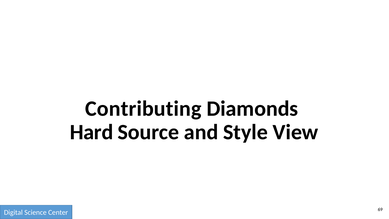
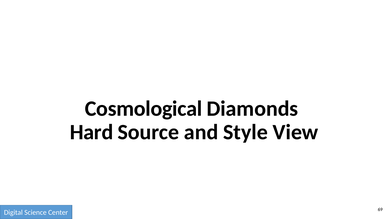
Contributing: Contributing -> Cosmological (144, 109)
